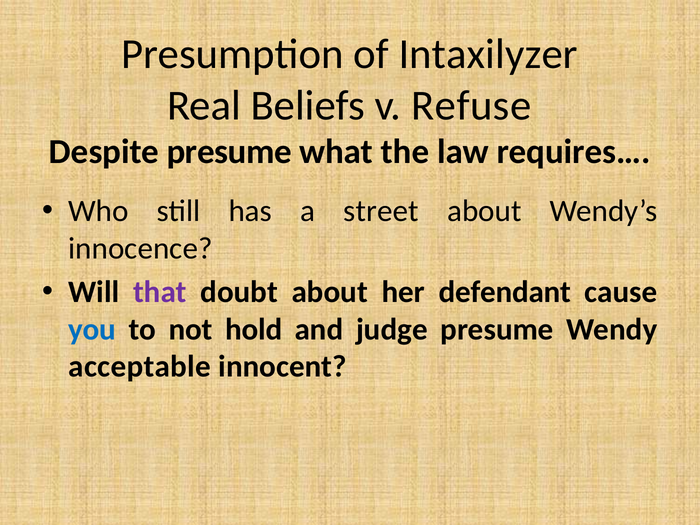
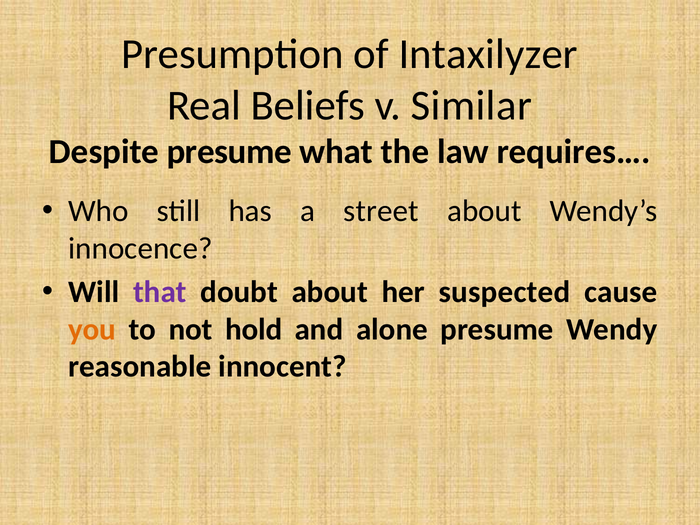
Refuse: Refuse -> Similar (471, 106)
defendant: defendant -> suspected (505, 292)
you colour: blue -> orange (92, 329)
judge: judge -> alone (392, 329)
acceptable: acceptable -> reasonable (140, 367)
